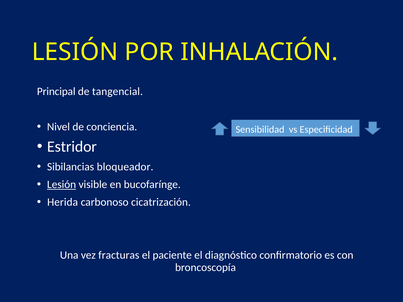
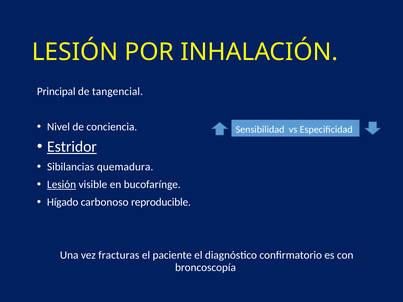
Estridor underline: none -> present (72, 147)
bloqueador: bloqueador -> quemadura (125, 167)
Herida: Herida -> Hígado (63, 202)
cicatrización: cicatrización -> reproducible (161, 202)
